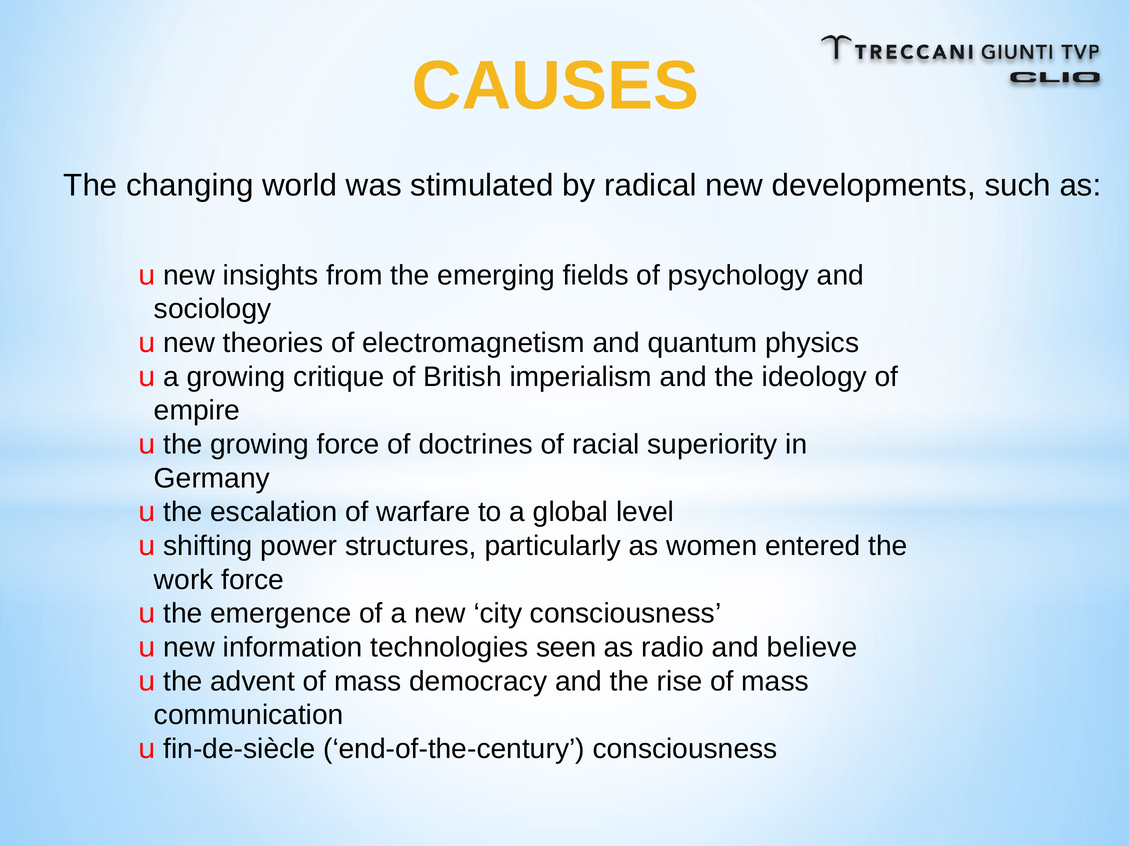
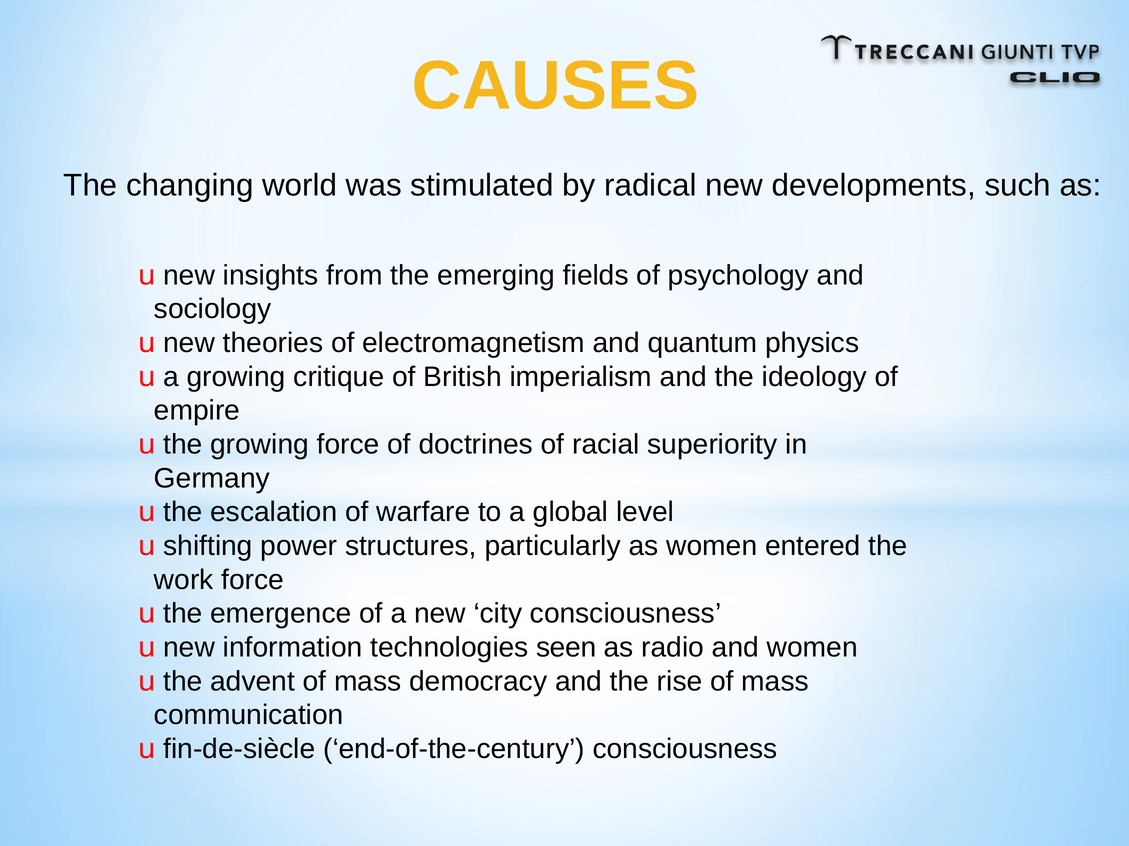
and believe: believe -> women (812, 648)
